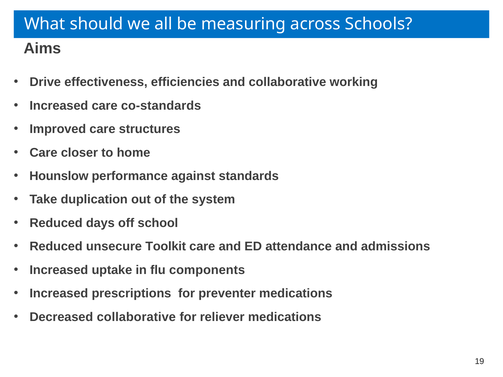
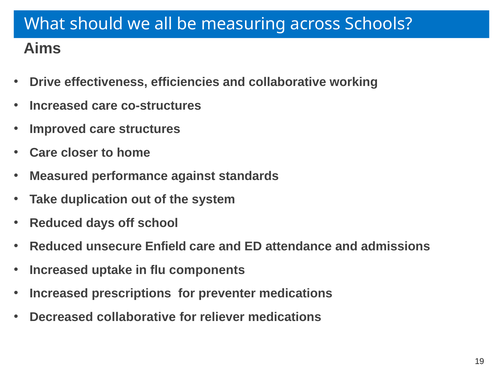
co-standards: co-standards -> co-structures (161, 106)
Hounslow: Hounslow -> Measured (59, 176)
Toolkit: Toolkit -> Enfield (166, 247)
